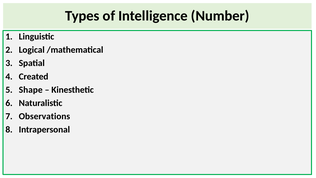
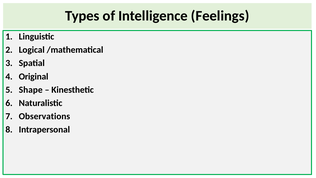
Number: Number -> Feelings (220, 16)
Created: Created -> Original (34, 76)
